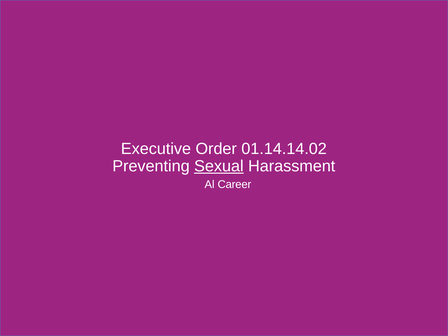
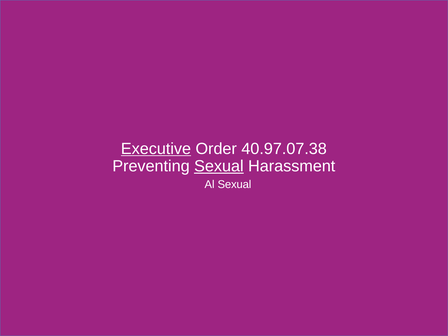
Executive underline: none -> present (156, 149)
01.14.14.02: 01.14.14.02 -> 40.97.07.38 (284, 149)
Al Career: Career -> Sexual (234, 185)
